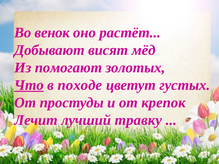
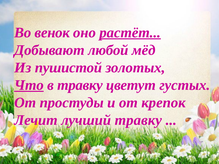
растёт underline: none -> present (130, 33)
висят: висят -> любой (108, 50)
помогают: помогают -> пушистой (68, 68)
в походе: походе -> травку (80, 85)
